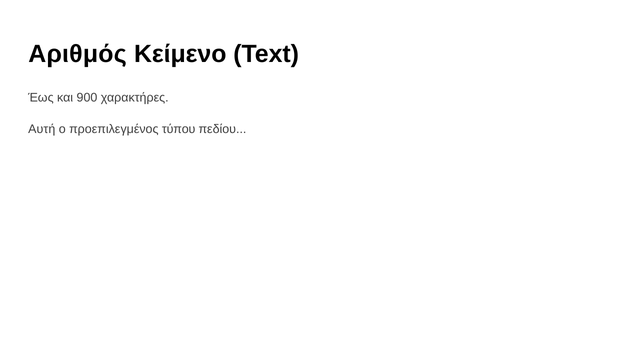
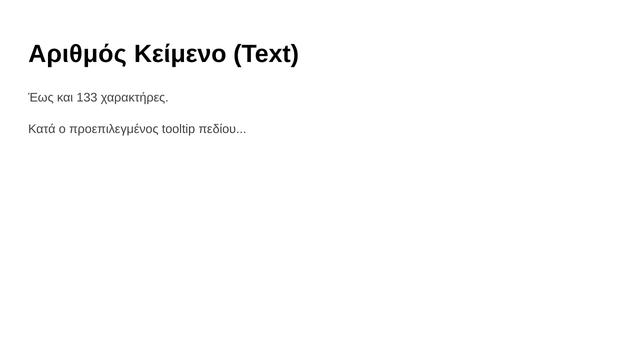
900: 900 -> 133 (87, 97)
Αυτή: Αυτή -> Κατά (42, 129)
τύπου: τύπου -> tooltip (179, 129)
